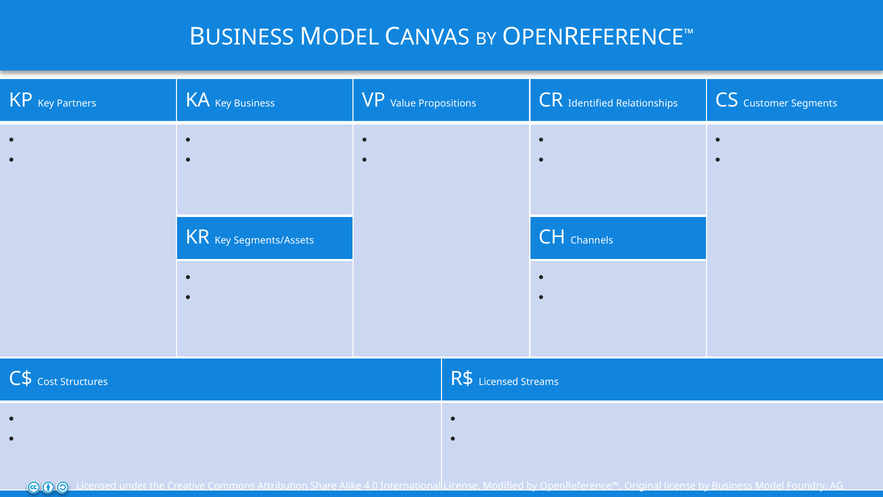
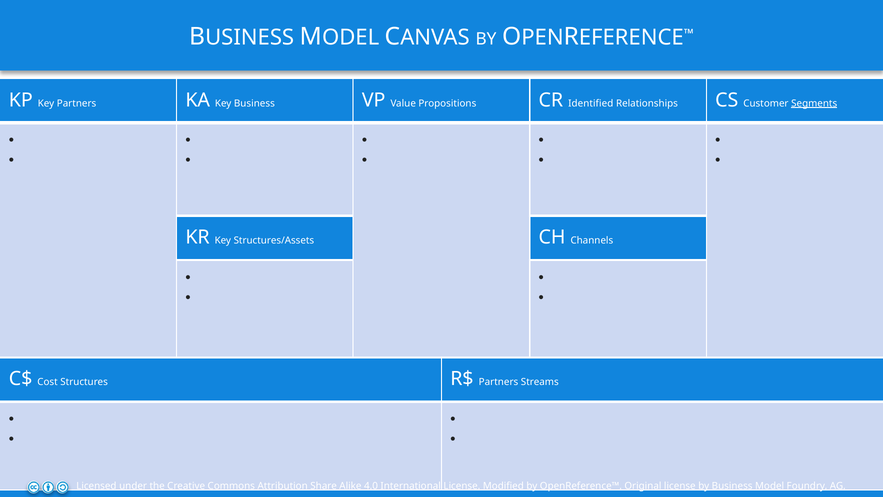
Segments underline: none -> present (814, 103)
Segments/Assets: Segments/Assets -> Structures/Assets (274, 240)
R$ Licensed: Licensed -> Partners (498, 382)
